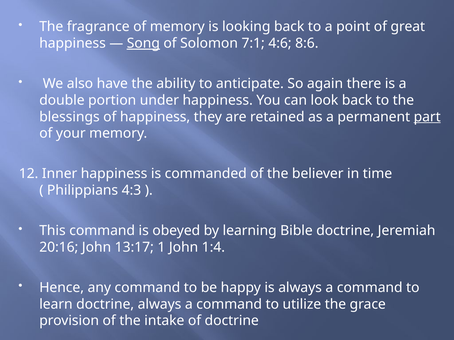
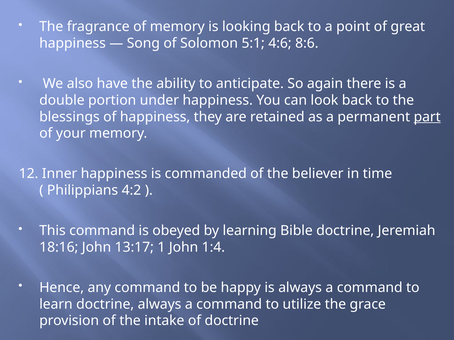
Song underline: present -> none (143, 43)
7:1: 7:1 -> 5:1 (253, 43)
4:3: 4:3 -> 4:2 (131, 191)
20:16: 20:16 -> 18:16 (59, 248)
